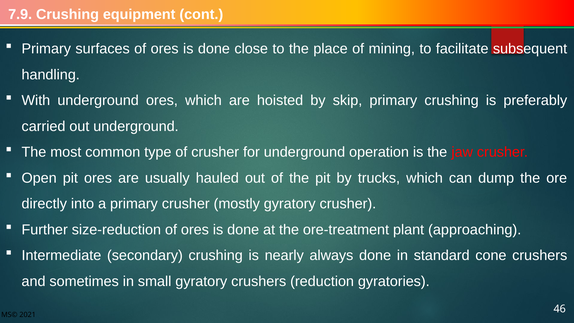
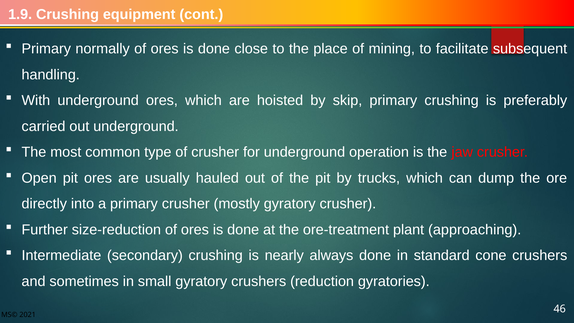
7.9: 7.9 -> 1.9 (20, 14)
surfaces: surfaces -> normally (103, 49)
